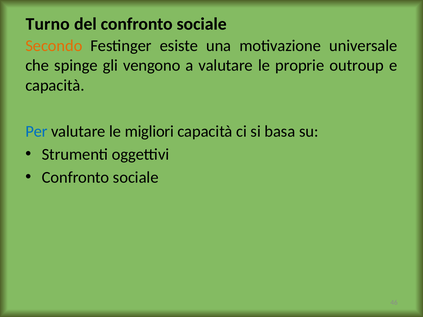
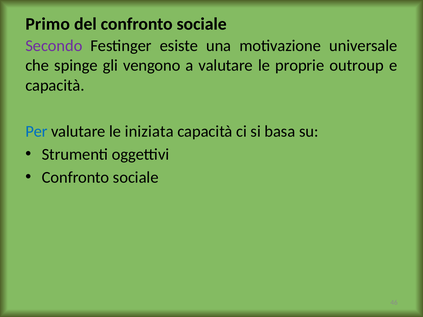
Turno: Turno -> Primo (48, 24)
Secondo colour: orange -> purple (54, 46)
migliori: migliori -> iniziata (149, 131)
